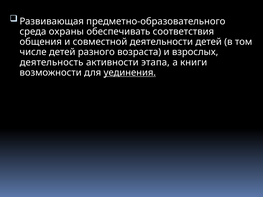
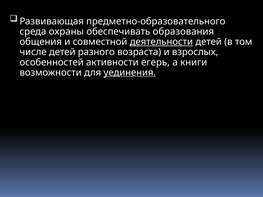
соответствия: соответствия -> образования (183, 32)
деятельности underline: none -> present (161, 42)
деятельность: деятельность -> особенностей (52, 62)
этапа: этапа -> егерь (155, 62)
